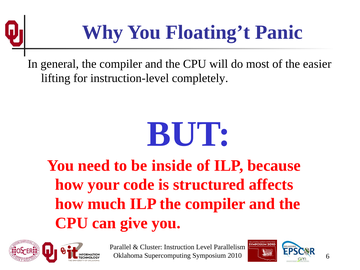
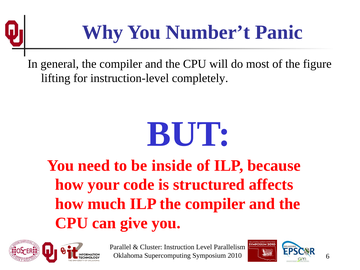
Floating’t: Floating’t -> Number’t (208, 32)
easier: easier -> figure (317, 64)
